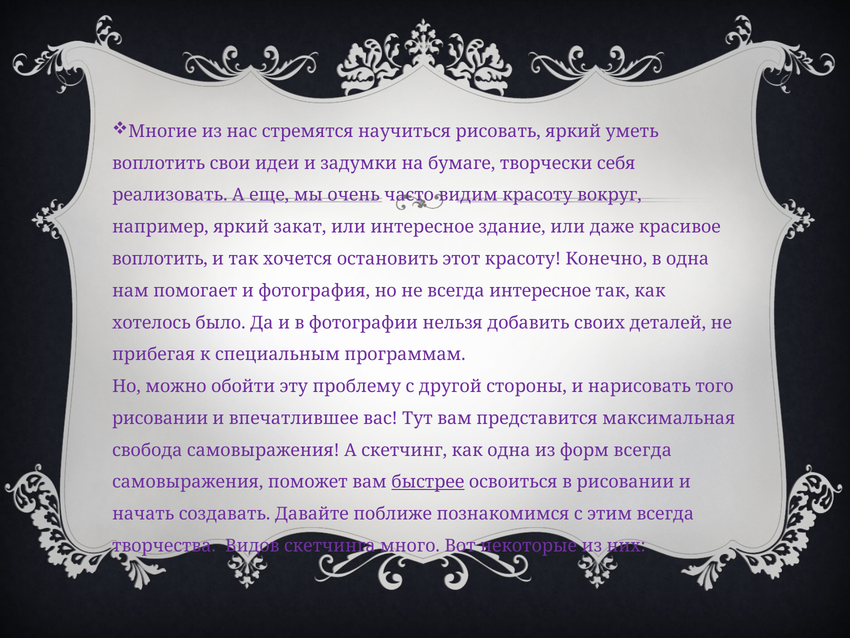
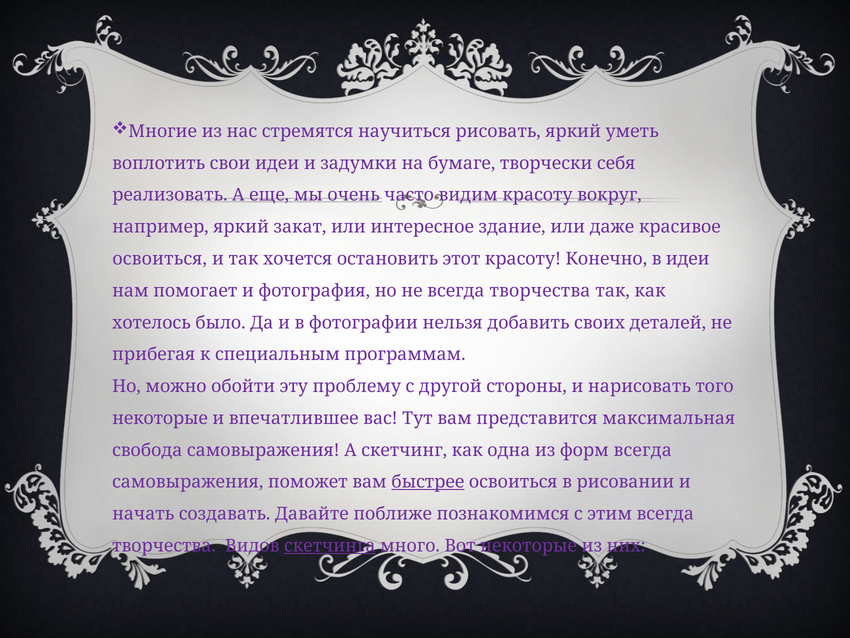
воплотить: воплотить -> освоиться (160, 259)
в одна: одна -> идеи (688, 259)
не всегда интересное: интересное -> творчества (540, 291)
рисовании: рисовании -> некоторые (160, 418)
скетчинга underline: none -> present (330, 545)
